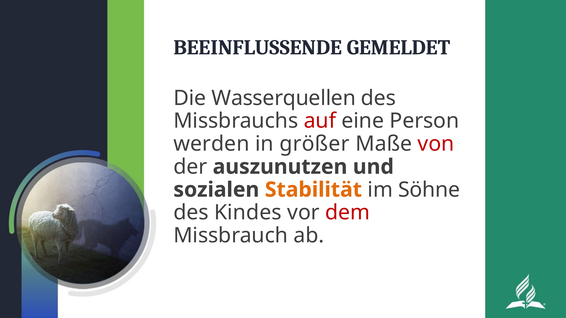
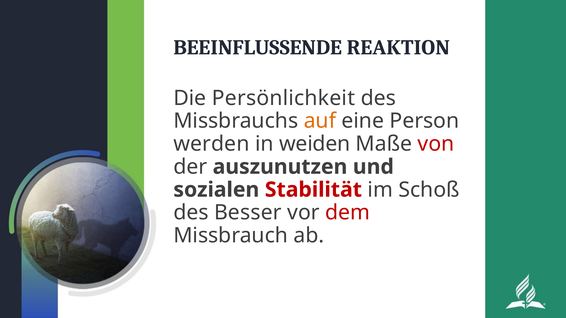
GEMELDET: GEMELDET -> REAKTION (398, 48)
Wasserquellen: Wasserquellen -> Persönlichkeit (283, 98)
auf colour: red -> orange (320, 121)
größer: größer -> weiden (315, 144)
Stabilität colour: orange -> red (313, 190)
Söhne: Söhne -> Schoß (429, 190)
Kindes: Kindes -> Besser (248, 213)
